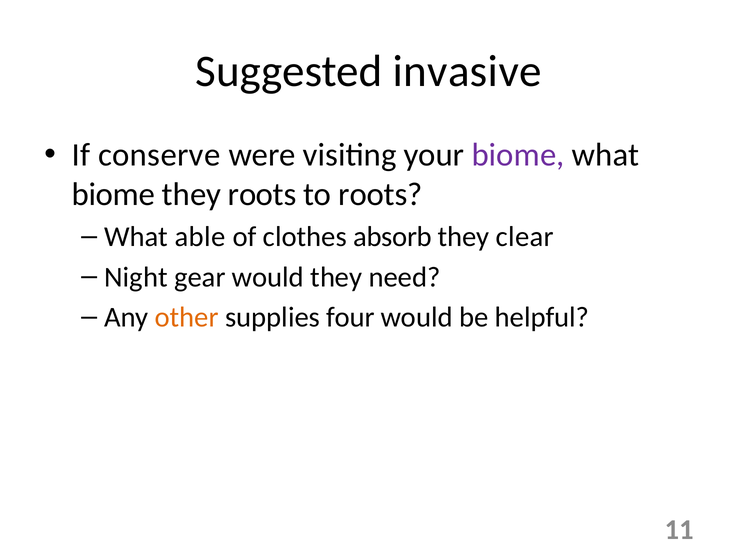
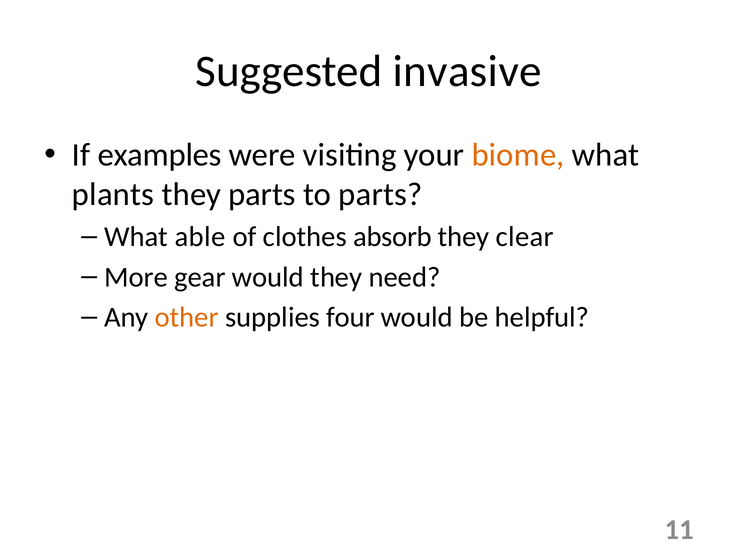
conserve: conserve -> examples (160, 155)
biome colour: purple -> orange (518, 155)
biome: biome -> plants (113, 194)
they roots: roots -> parts (262, 194)
to roots: roots -> parts (380, 194)
Night: Night -> More (136, 277)
